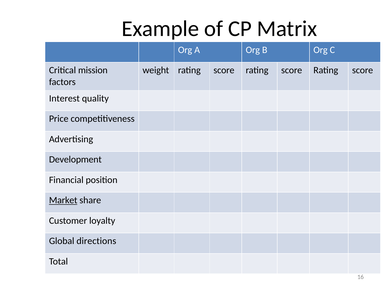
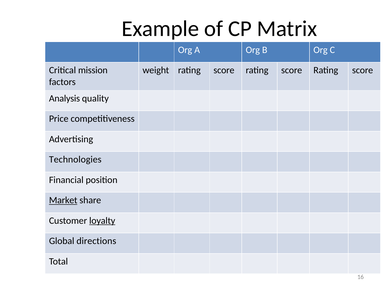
Interest: Interest -> Analysis (64, 98)
Development: Development -> Technologies (75, 160)
loyalty underline: none -> present (102, 221)
